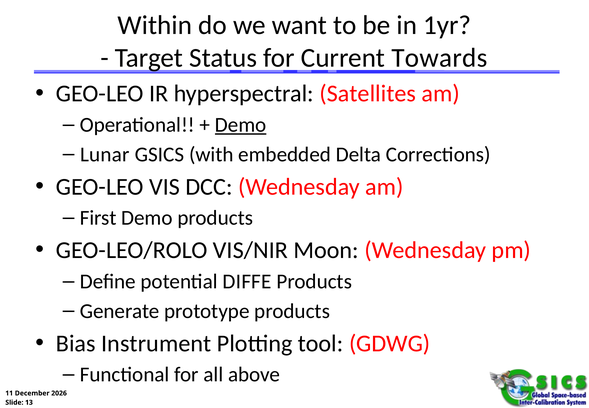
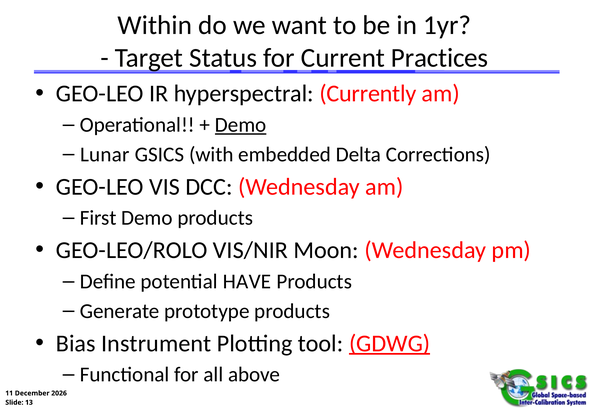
Towards: Towards -> Practices (440, 58)
Satellites: Satellites -> Currently (368, 94)
DIFFE: DIFFE -> HAVE (247, 281)
GDWG underline: none -> present (390, 343)
